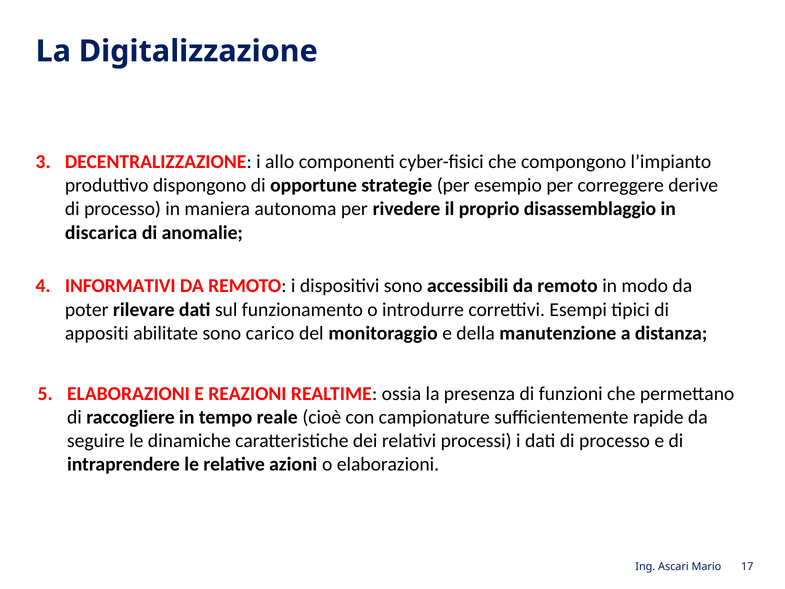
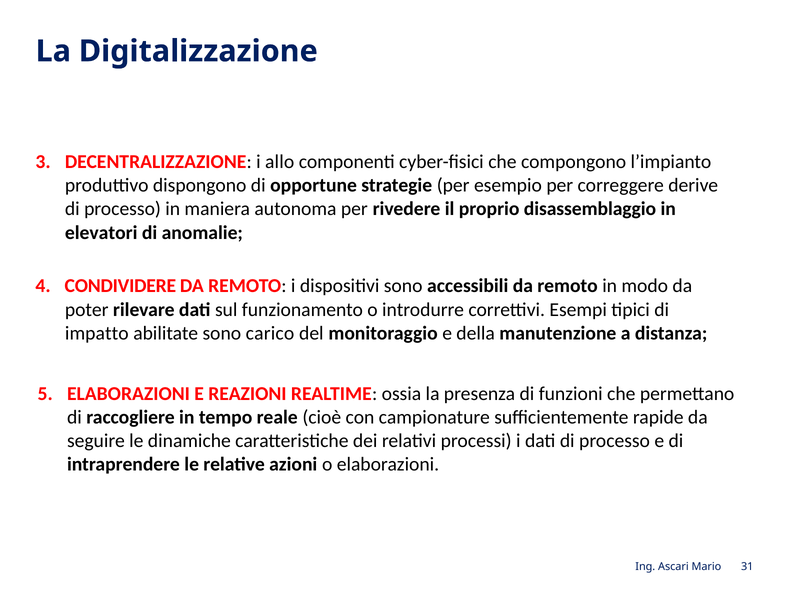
discarica: discarica -> elevatori (101, 232)
INFORMATIVI: INFORMATIVI -> CONDIVIDERE (120, 286)
appositi: appositi -> impatto (97, 333)
17: 17 -> 31 (747, 567)
